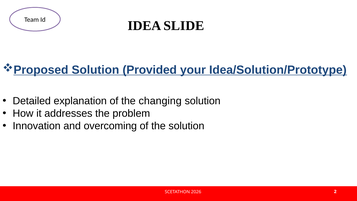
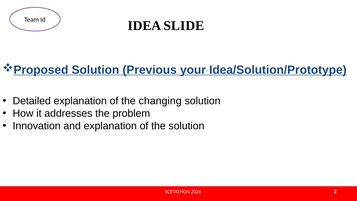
Provided: Provided -> Previous (150, 70)
and overcoming: overcoming -> explanation (110, 126)
